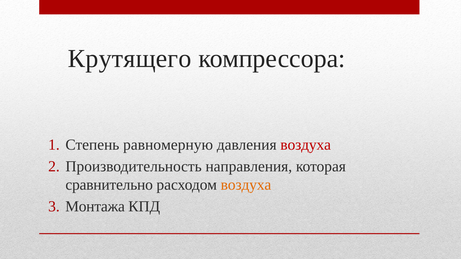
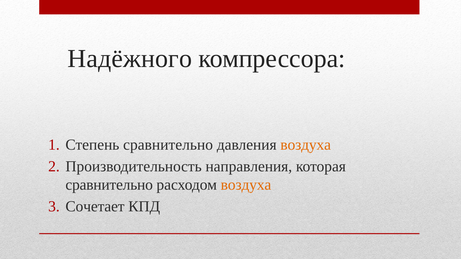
Крутящего: Крутящего -> Надёжного (130, 59)
Степень равномерную: равномерную -> сравнительно (168, 145)
воздуха colour: red -> orange (306, 145)
Монтажа: Монтажа -> Сочетает (95, 207)
